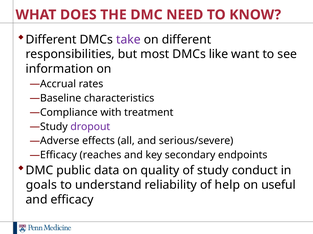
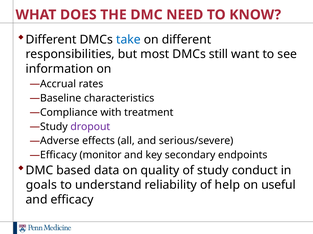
take colour: purple -> blue (128, 40)
like: like -> still (219, 54)
reaches: reaches -> monitor (101, 156)
public: public -> based (74, 171)
